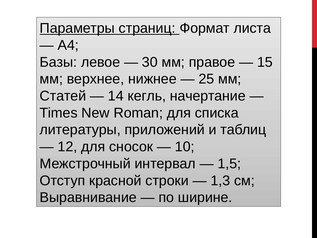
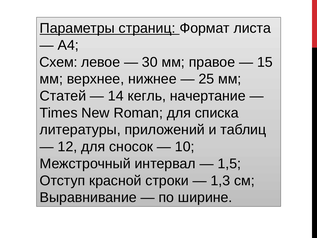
Базы: Базы -> Схем (58, 62)
